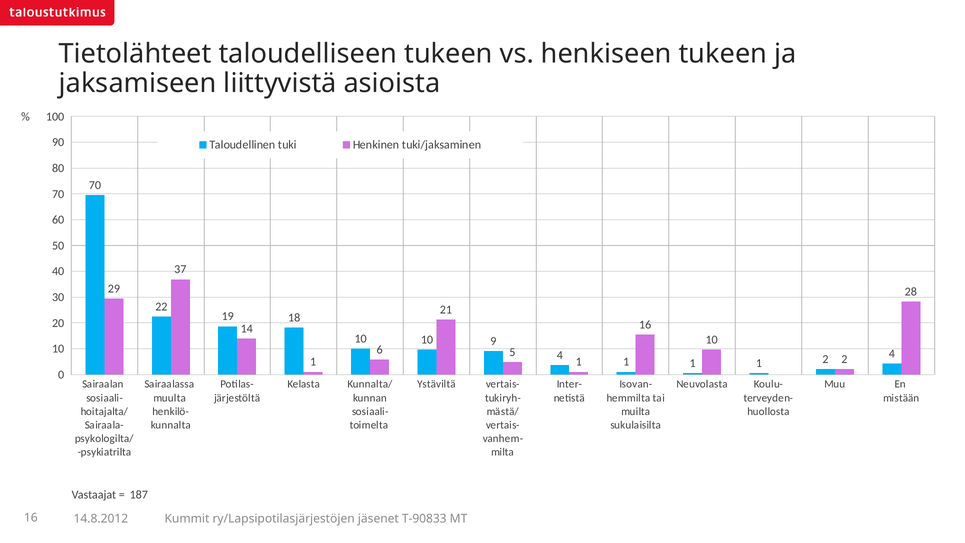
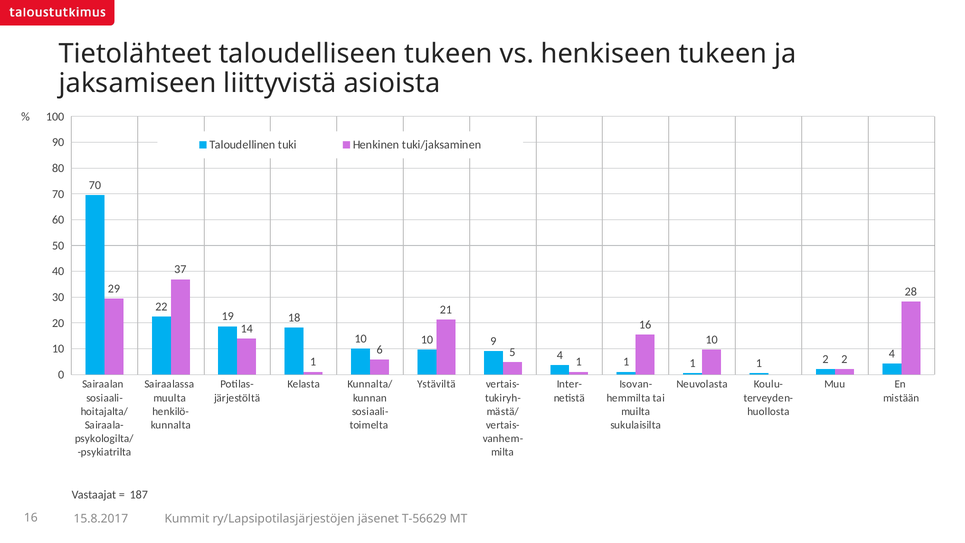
14.8.2012: 14.8.2012 -> 15.8.2017 (101, 518)
T-90833: T-90833 -> T-56629 (424, 518)
